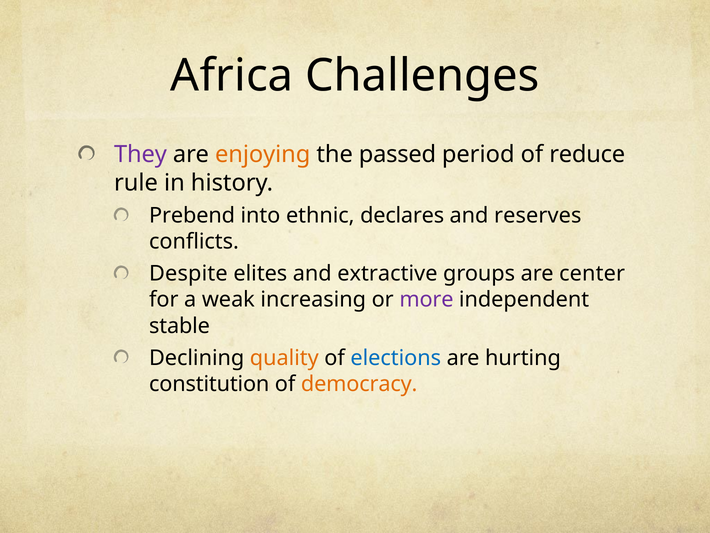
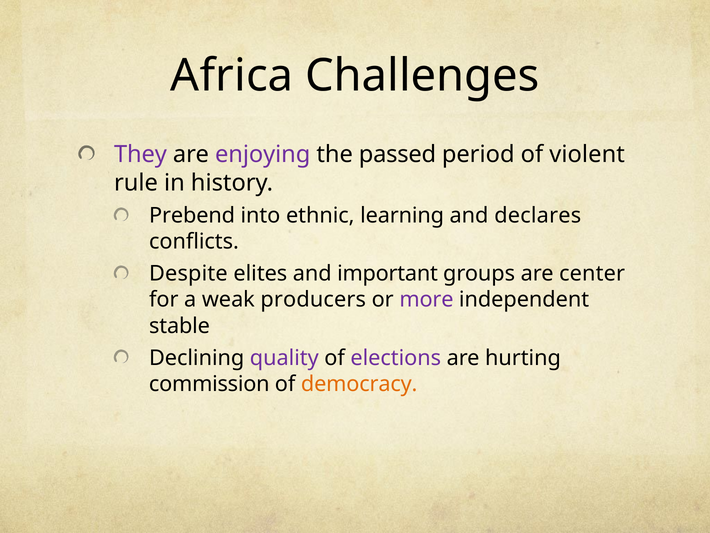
enjoying colour: orange -> purple (263, 154)
reduce: reduce -> violent (587, 154)
declares: declares -> learning (402, 216)
reserves: reserves -> declares (538, 216)
extractive: extractive -> important (388, 274)
increasing: increasing -> producers (313, 300)
quality colour: orange -> purple (284, 358)
elections colour: blue -> purple (396, 358)
constitution: constitution -> commission (209, 384)
